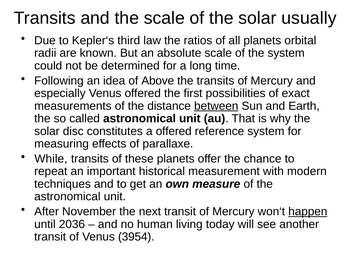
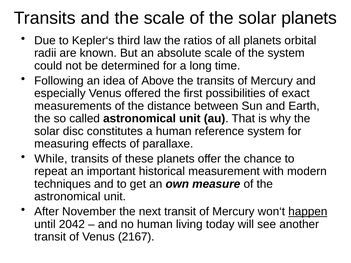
solar usually: usually -> planets (309, 18)
between underline: present -> none (216, 106)
a offered: offered -> human (174, 131)
2036: 2036 -> 2042 (72, 224)
3954: 3954 -> 2167 (136, 237)
